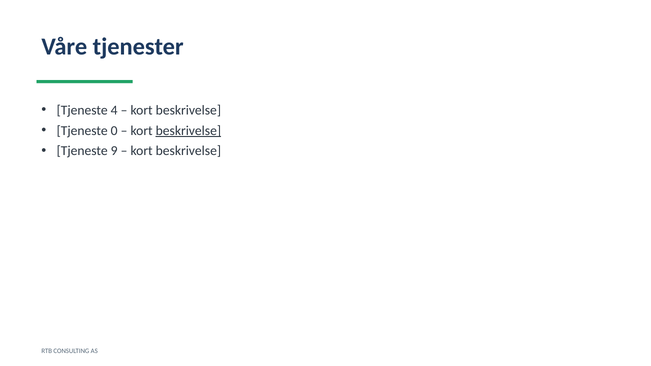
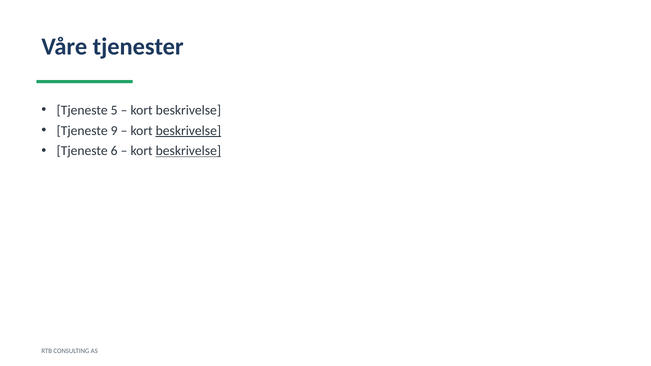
4: 4 -> 5 (114, 110)
0: 0 -> 9 (114, 131)
9: 9 -> 6 (114, 151)
beskrivelse underline: none -> present (188, 151)
